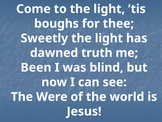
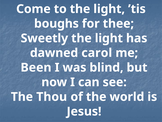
truth: truth -> carol (97, 53)
Were: Were -> Thou (52, 96)
